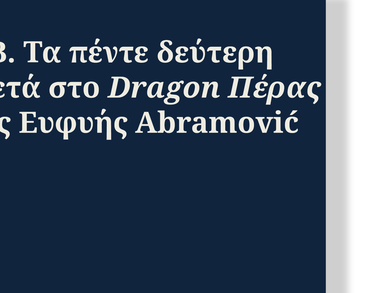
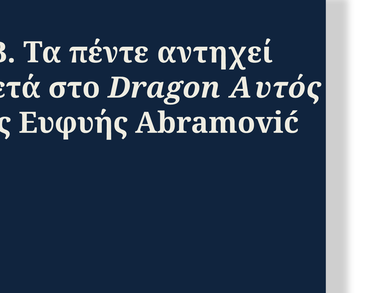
δεύτερη: δεύτερη -> αντηχεί (215, 53)
Πέρας: Πέρας -> Αυτός (275, 88)
